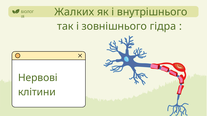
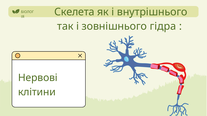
Жалких: Жалких -> Скелета (74, 12)
